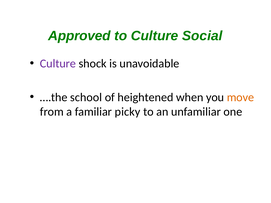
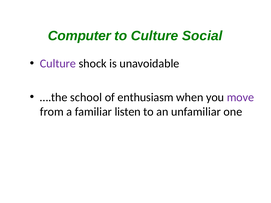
Approved: Approved -> Computer (79, 36)
heightened: heightened -> enthusiasm (146, 97)
move colour: orange -> purple (240, 97)
picky: picky -> listen (128, 112)
